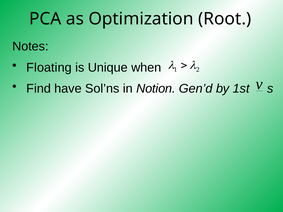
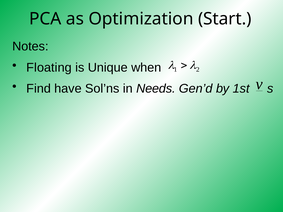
Root: Root -> Start (225, 19)
Notion: Notion -> Needs (156, 89)
